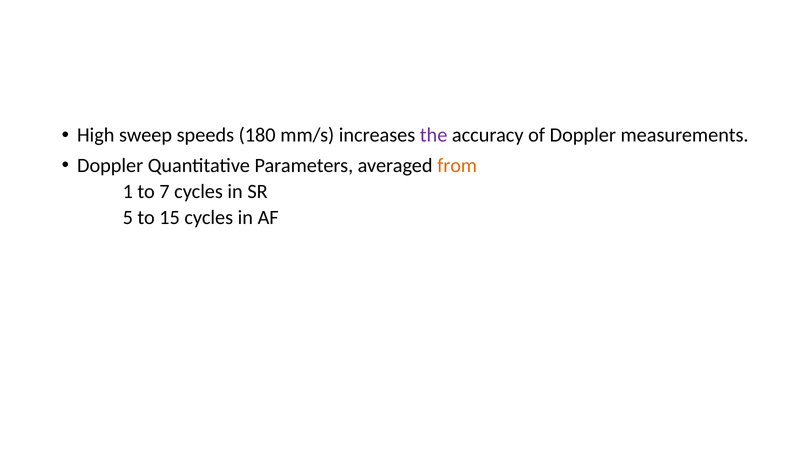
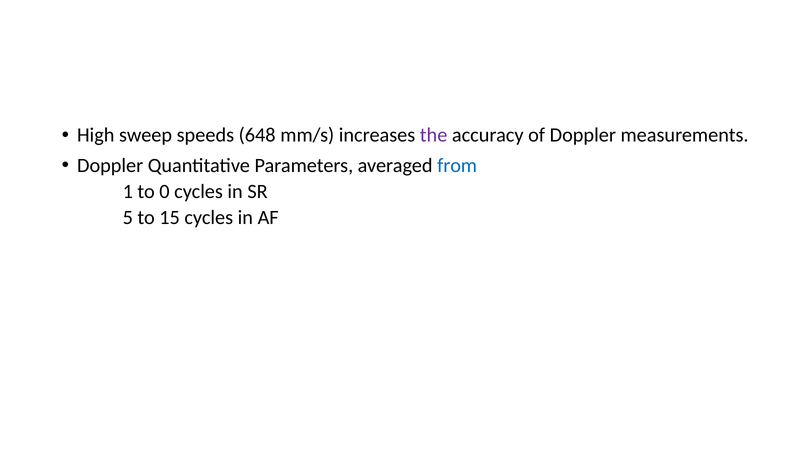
180: 180 -> 648 (257, 135)
from colour: orange -> blue (457, 166)
7: 7 -> 0 (164, 192)
